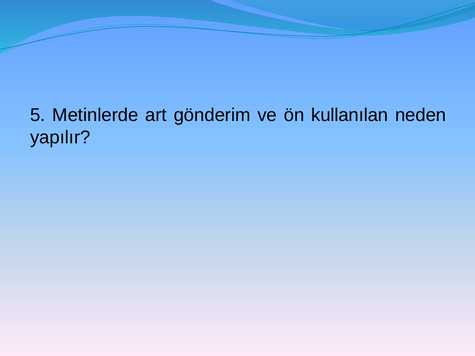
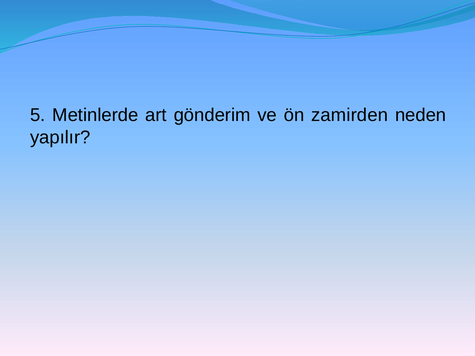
kullanılan: kullanılan -> zamirden (350, 115)
